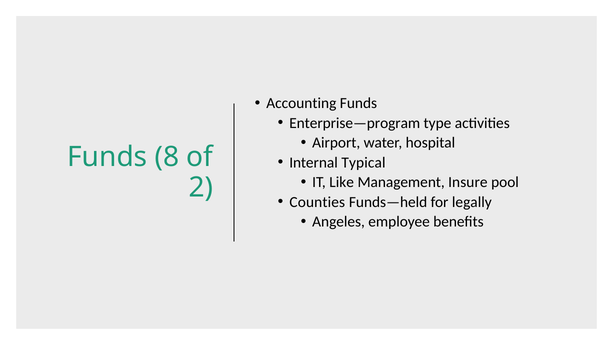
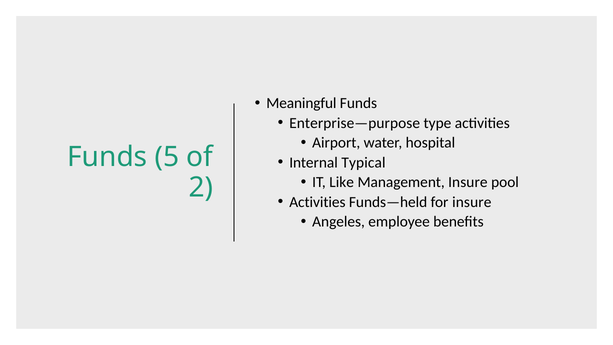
Accounting: Accounting -> Meaningful (301, 103)
Enterprise—program: Enterprise—program -> Enterprise—purpose (355, 123)
8: 8 -> 5 (167, 157)
Counties: Counties -> Activities (317, 202)
for legally: legally -> insure (472, 202)
